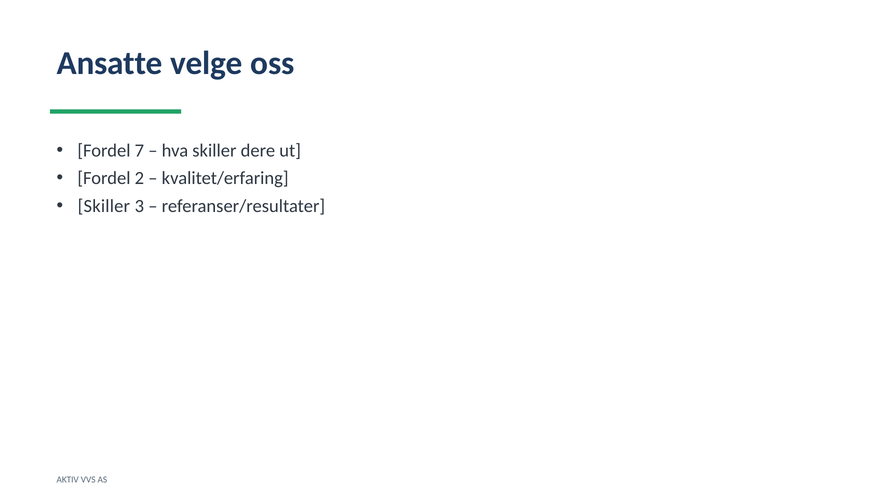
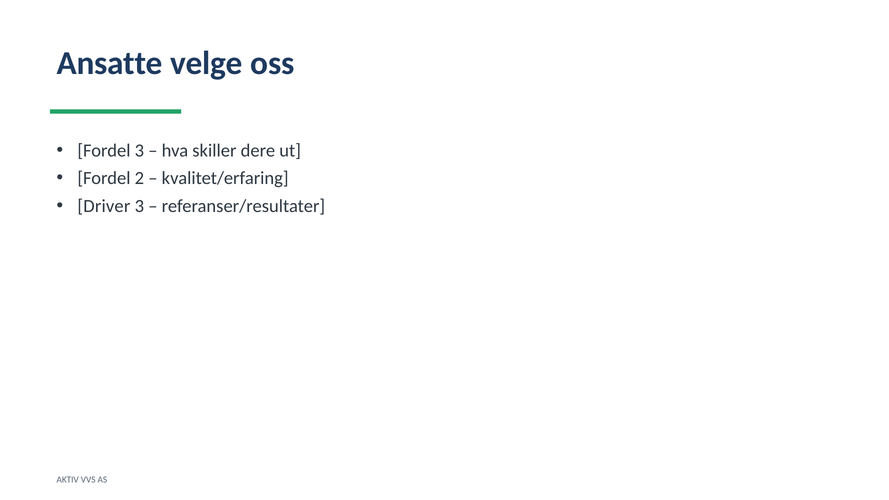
Fordel 7: 7 -> 3 (139, 151)
Skiller: Skiller -> Driver (104, 206)
